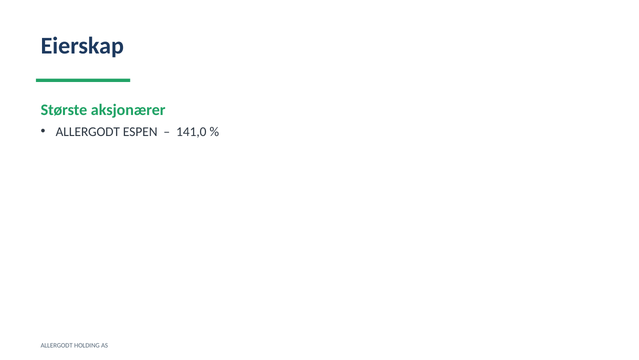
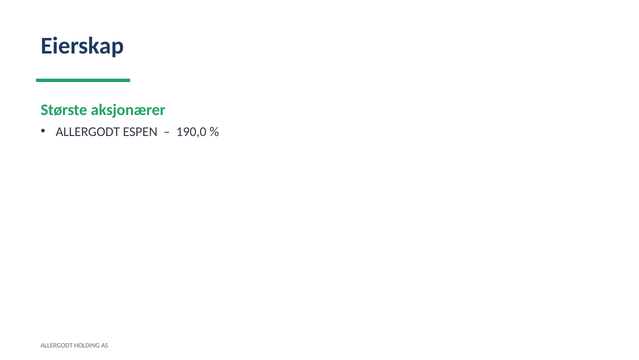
141,0: 141,0 -> 190,0 (191, 131)
